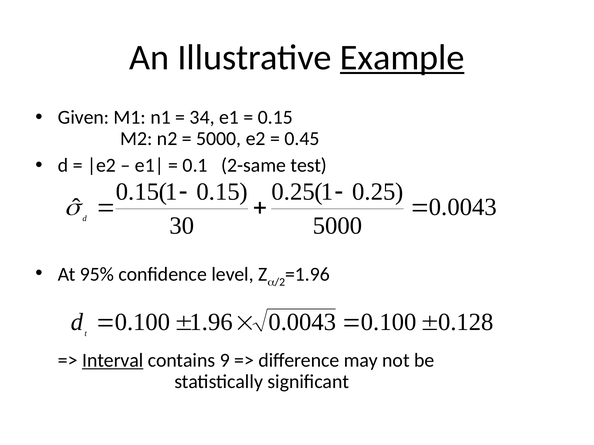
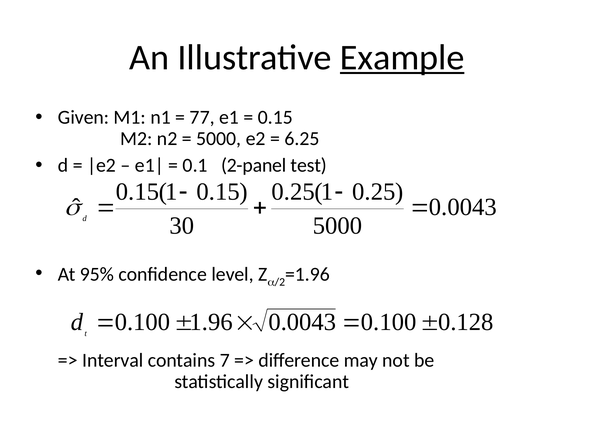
34: 34 -> 77 (202, 118)
0.45: 0.45 -> 6.25 (302, 139)
2-same: 2-same -> 2-panel (254, 166)
Interval underline: present -> none (113, 361)
9: 9 -> 7 (225, 361)
